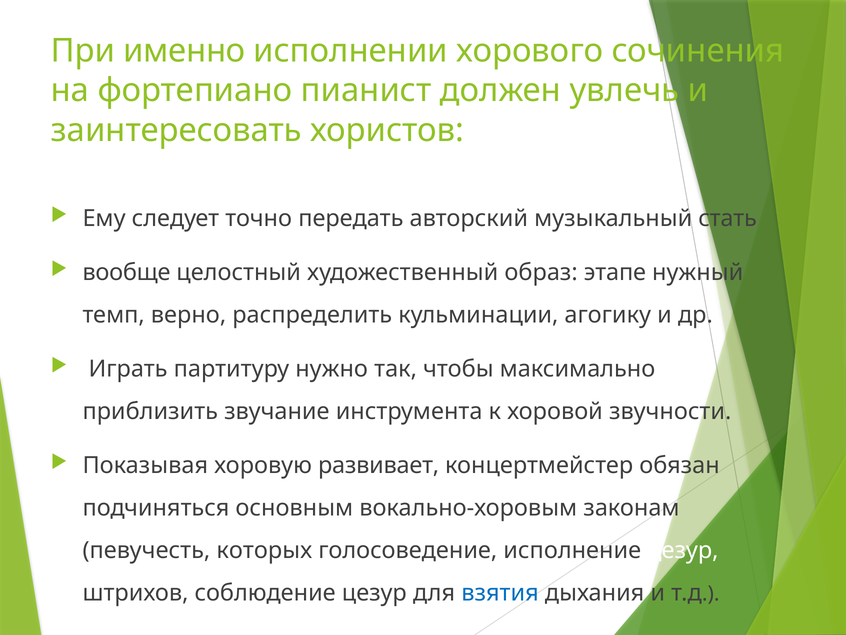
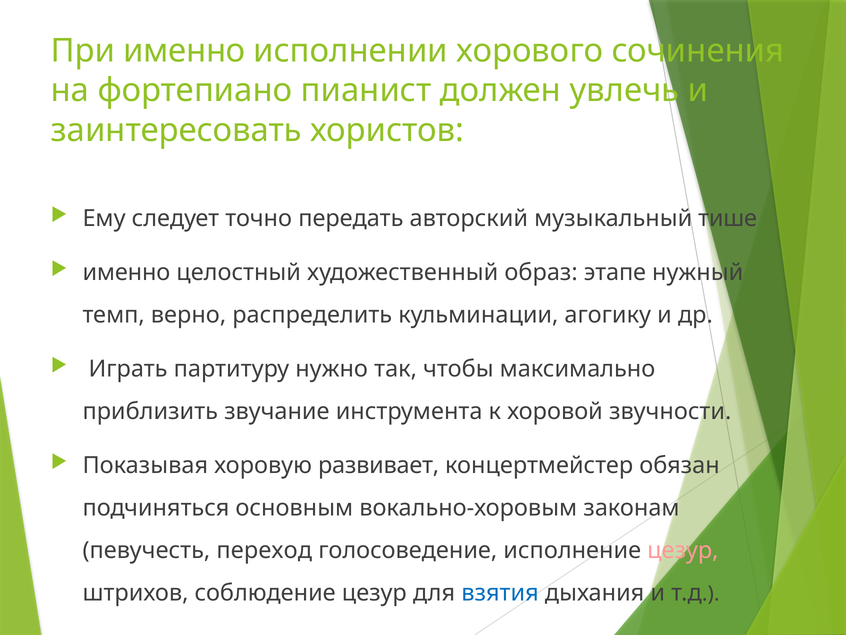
стать: стать -> тише (728, 218)
вообще: вообще -> именно (126, 272)
которых: которых -> переход (264, 550)
цезур colour: white -> pink (683, 550)
